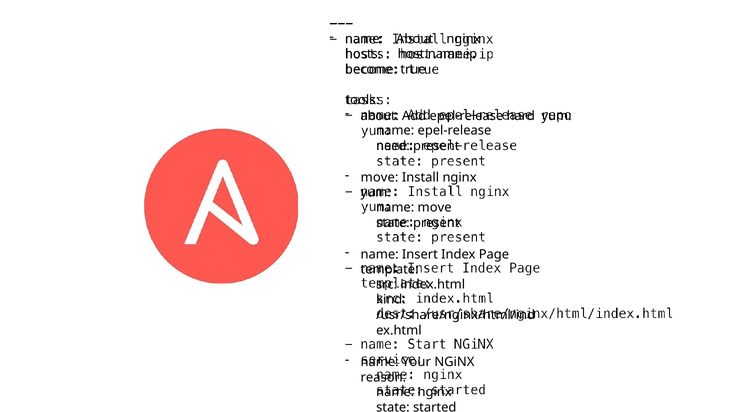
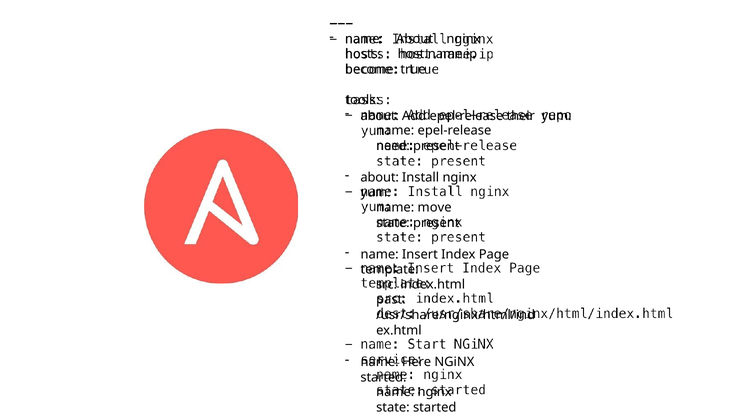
hard: hard -> their (521, 116)
move: move -> about (380, 177)
kind: kind -> past (391, 300)
Your: Your -> Here (417, 362)
reason: reason -> started (383, 377)
